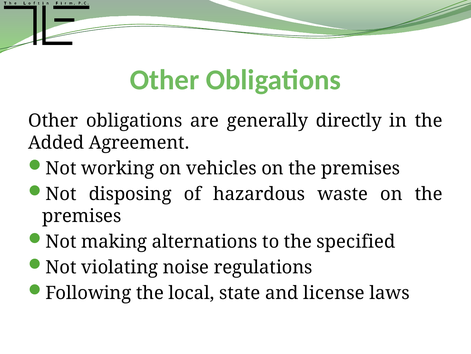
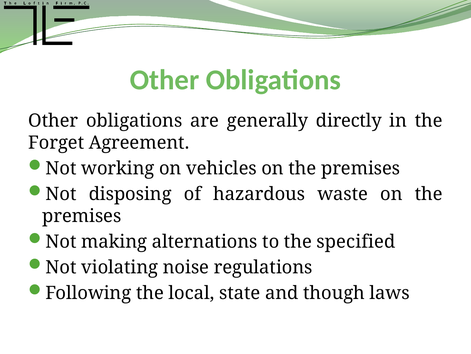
Added: Added -> Forget (56, 142)
license: license -> though (334, 292)
